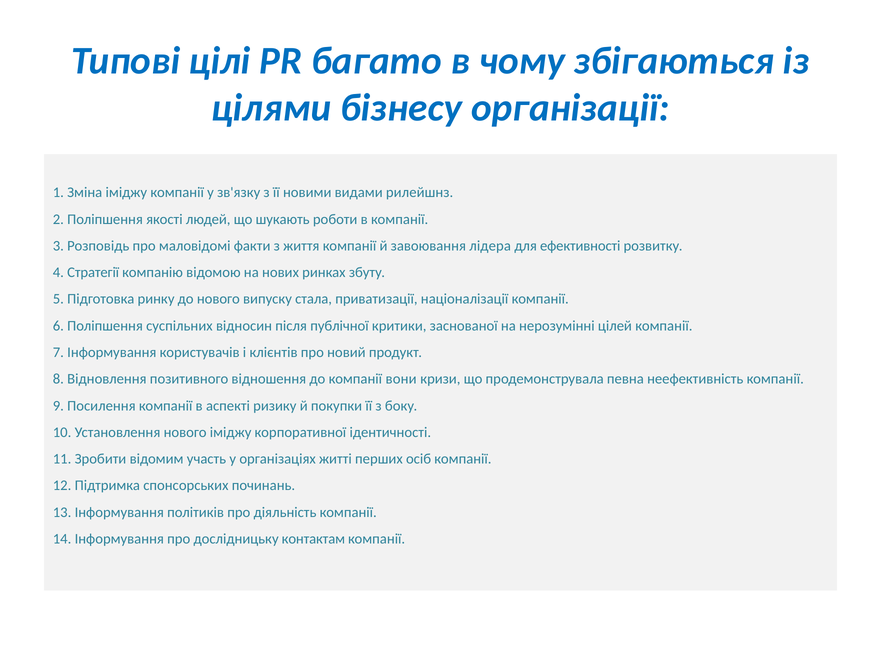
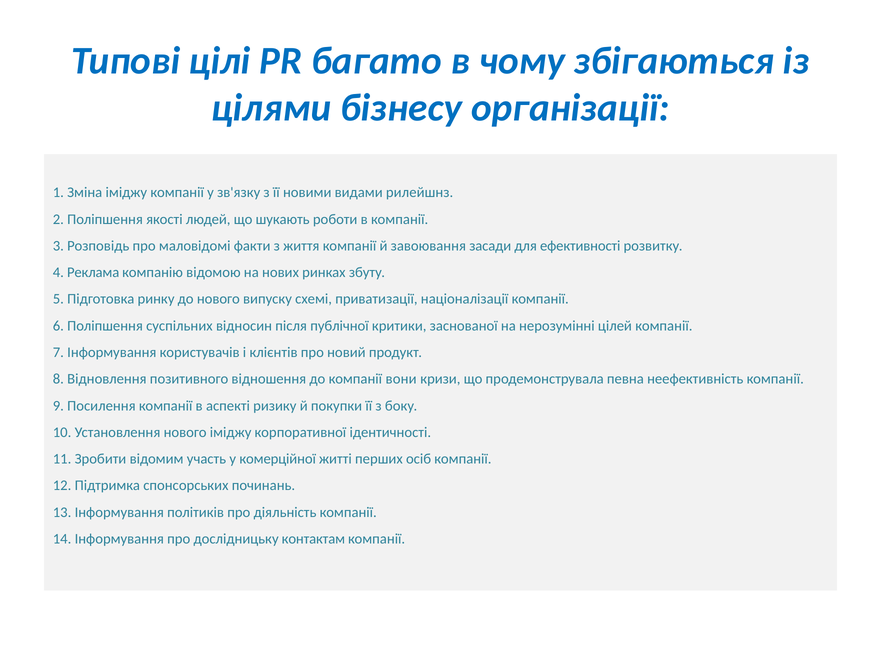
лідера: лідера -> засади (490, 246)
Стратегії: Стратегії -> Реклама (93, 272)
стала: стала -> схемі (314, 299)
організаціях: організаціях -> комерційної (278, 459)
